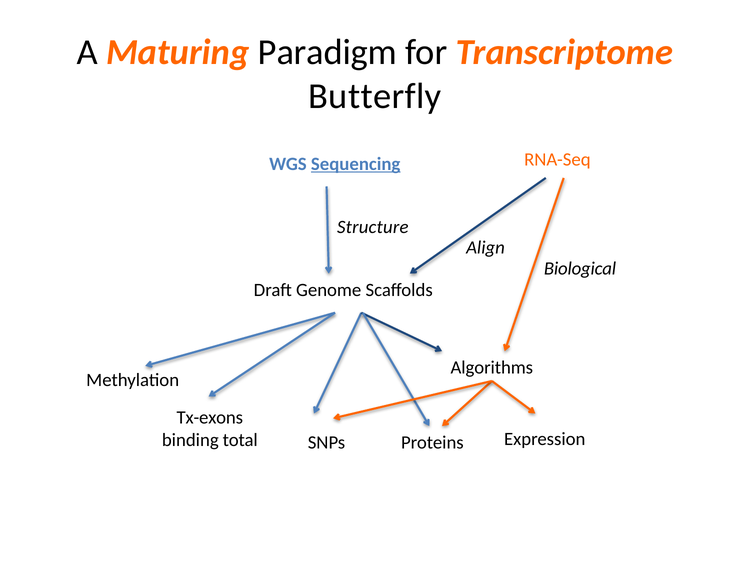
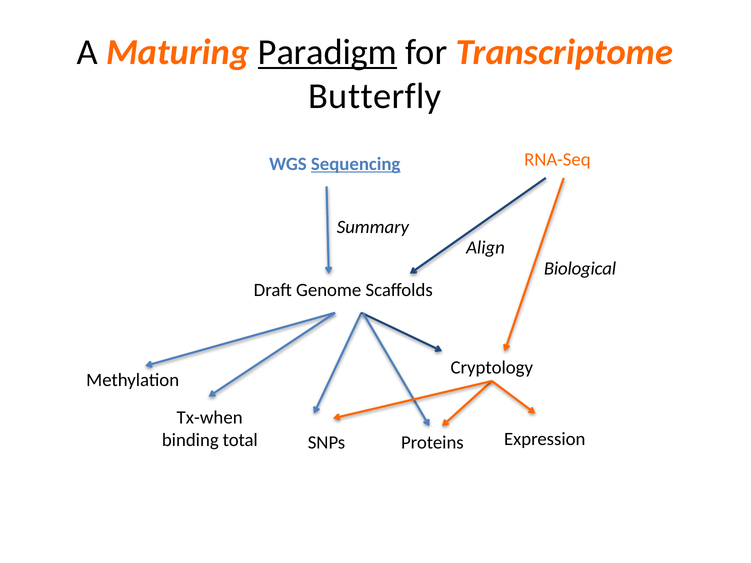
Paradigm underline: none -> present (327, 52)
Structure: Structure -> Summary (373, 227)
Algorithms: Algorithms -> Cryptology (492, 368)
Tx-exons: Tx-exons -> Tx-when (210, 418)
